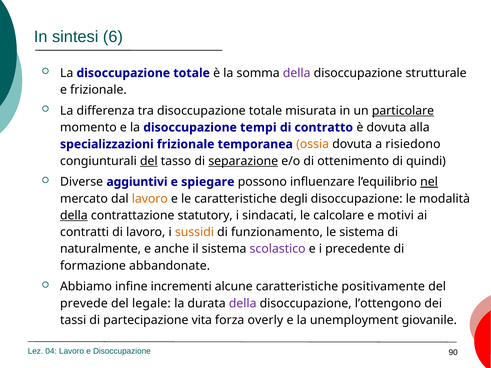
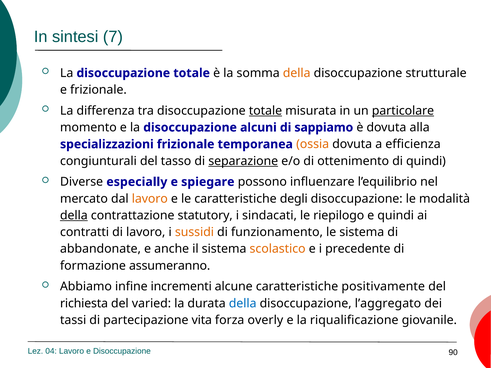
6: 6 -> 7 (113, 37)
della colour: purple -> orange (297, 73)
totale underline: none -> present (266, 111)
tempi: tempi -> alcuni (258, 128)
contratto: contratto -> sappiamo (324, 128)
risiedono: risiedono -> efficienza (413, 144)
del underline: present -> none (149, 161)
aggiuntivi: aggiuntivi -> especially (137, 182)
nel underline: present -> none (429, 182)
calcolare: calcolare -> riepilogo (339, 216)
e motivi: motivi -> quindi (396, 216)
naturalmente: naturalmente -> abbandonate (100, 249)
scolastico colour: purple -> orange (278, 249)
abbandonate: abbandonate -> assumeranno (170, 266)
prevede: prevede -> richiesta (84, 304)
legale: legale -> varied (151, 304)
della colour: purple -> blue (243, 304)
l’ottengono: l’ottengono -> l’aggregato (388, 304)
unemployment: unemployment -> riqualificazione (354, 320)
